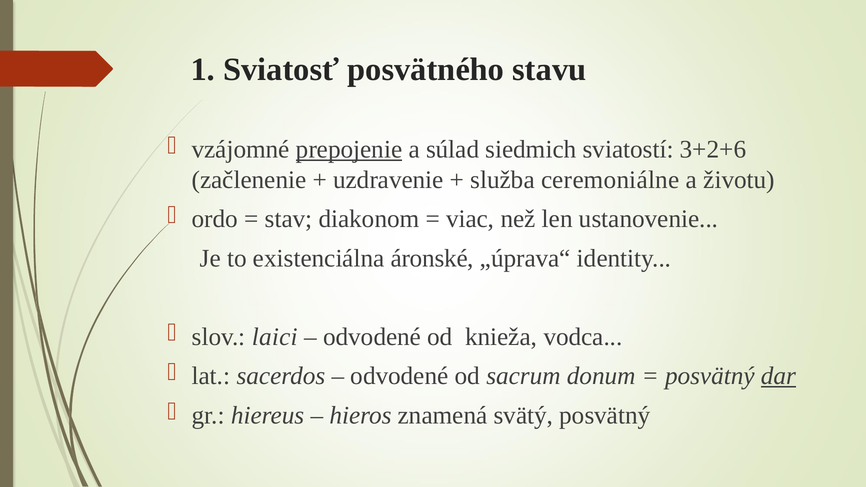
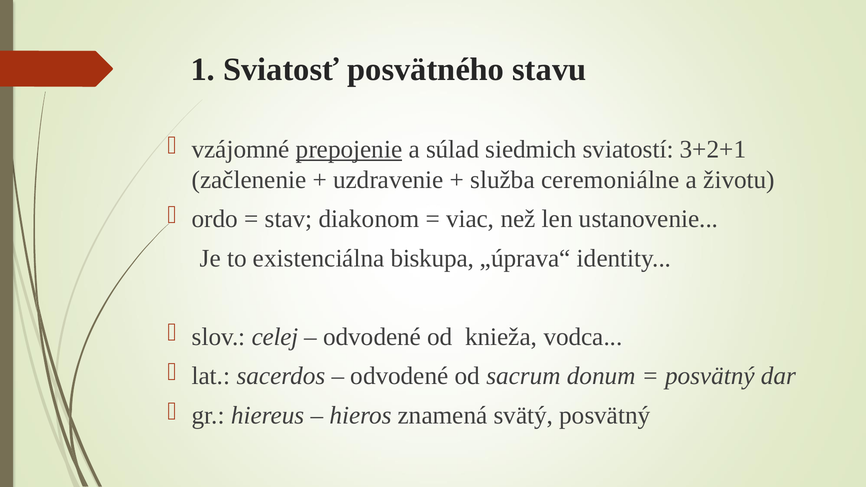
3+2+6: 3+2+6 -> 3+2+1 (713, 149)
áronské: áronské -> biskupa (432, 258)
laici: laici -> celej (275, 337)
dar underline: present -> none (778, 376)
